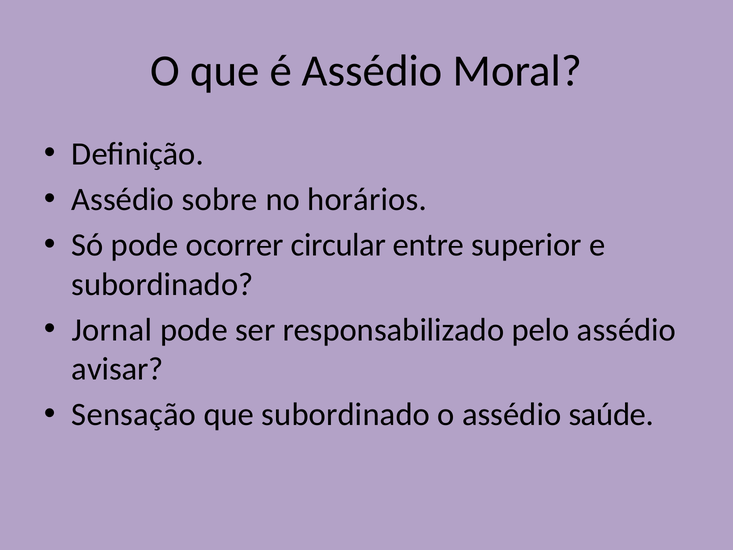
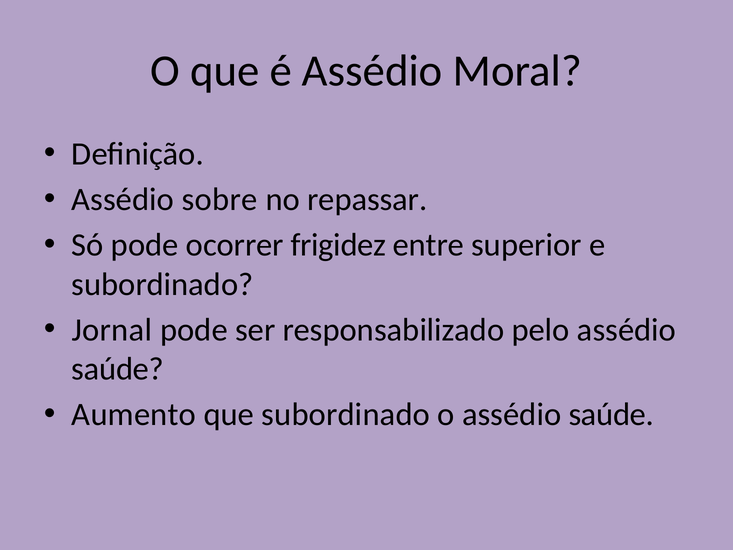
horários: horários -> repassar (367, 199)
circular: circular -> frigidez (338, 245)
avisar: avisar -> saúde (118, 369)
Sensação: Sensação -> Aumento (134, 414)
